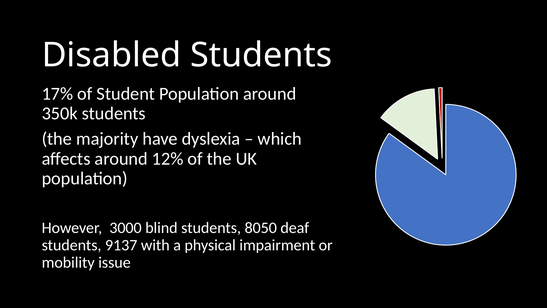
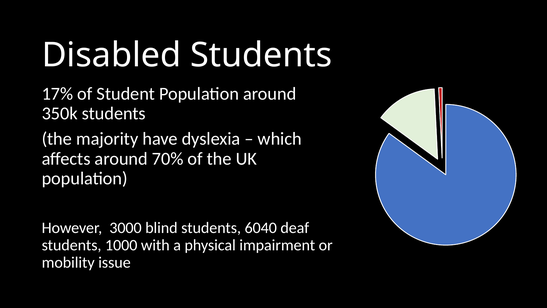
12%: 12% -> 70% (168, 159)
8050: 8050 -> 6040 (261, 228)
9137: 9137 -> 1000 (121, 245)
